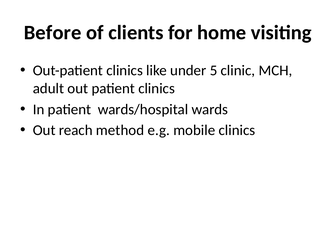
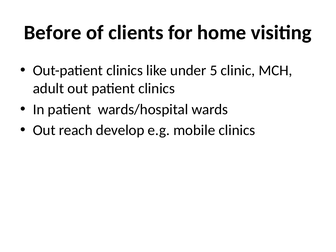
method: method -> develop (120, 130)
